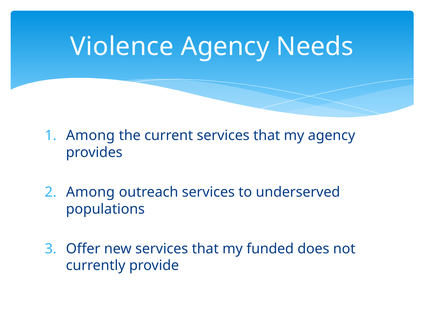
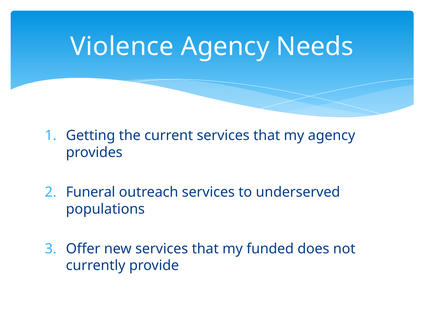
Among: Among -> Getting (91, 136)
Among: Among -> Funeral (91, 192)
